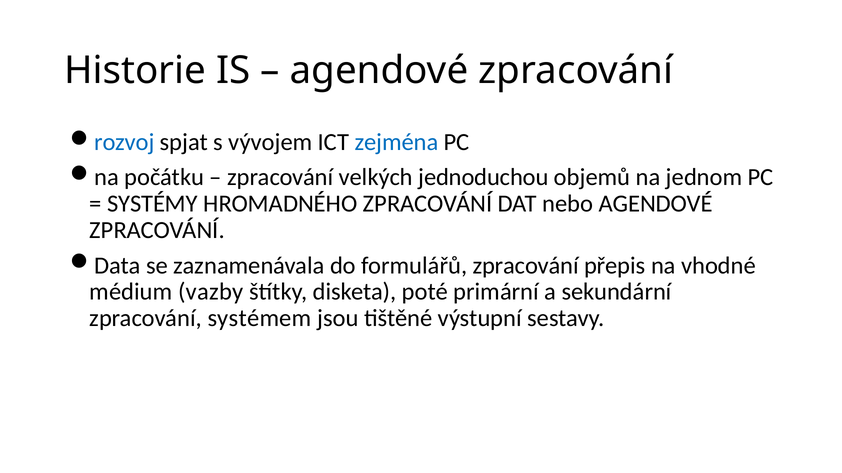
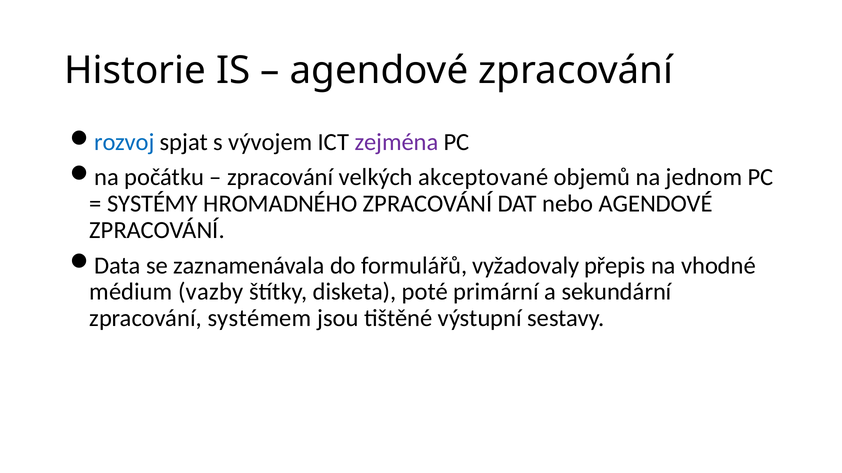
zejména colour: blue -> purple (397, 142)
jednoduchou: jednoduchou -> akceptované (483, 178)
formulářů zpracování: zpracování -> vyžadovaly (526, 266)
